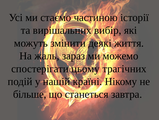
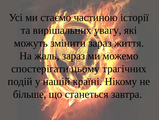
вибір: вибір -> увагу (108, 30)
змінити деякі: деякі -> зараз (100, 43)
